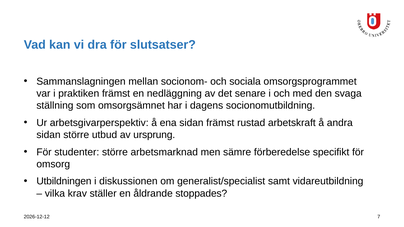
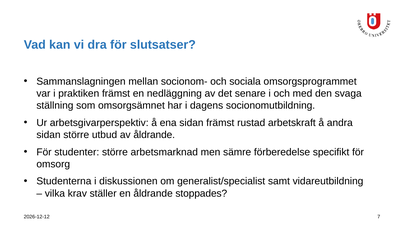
av ursprung: ursprung -> åldrande (154, 135)
Utbildningen: Utbildningen -> Studenterna (64, 181)
